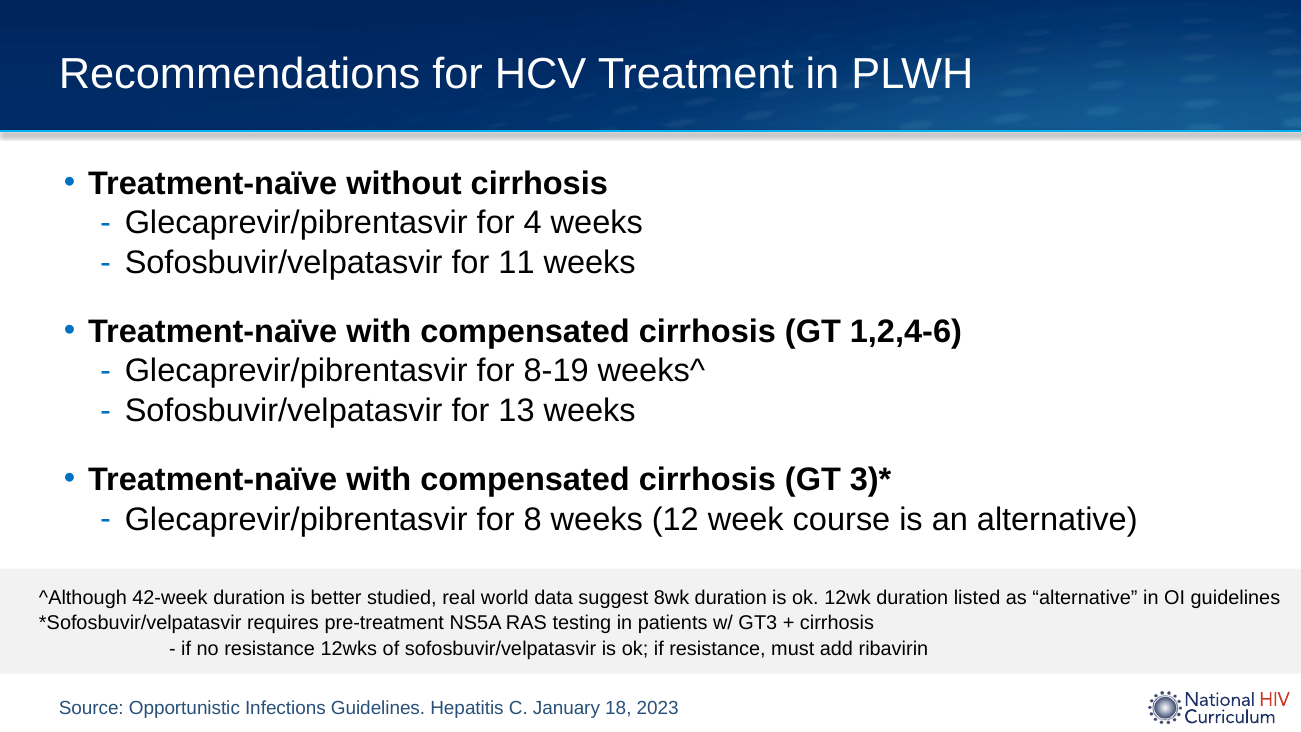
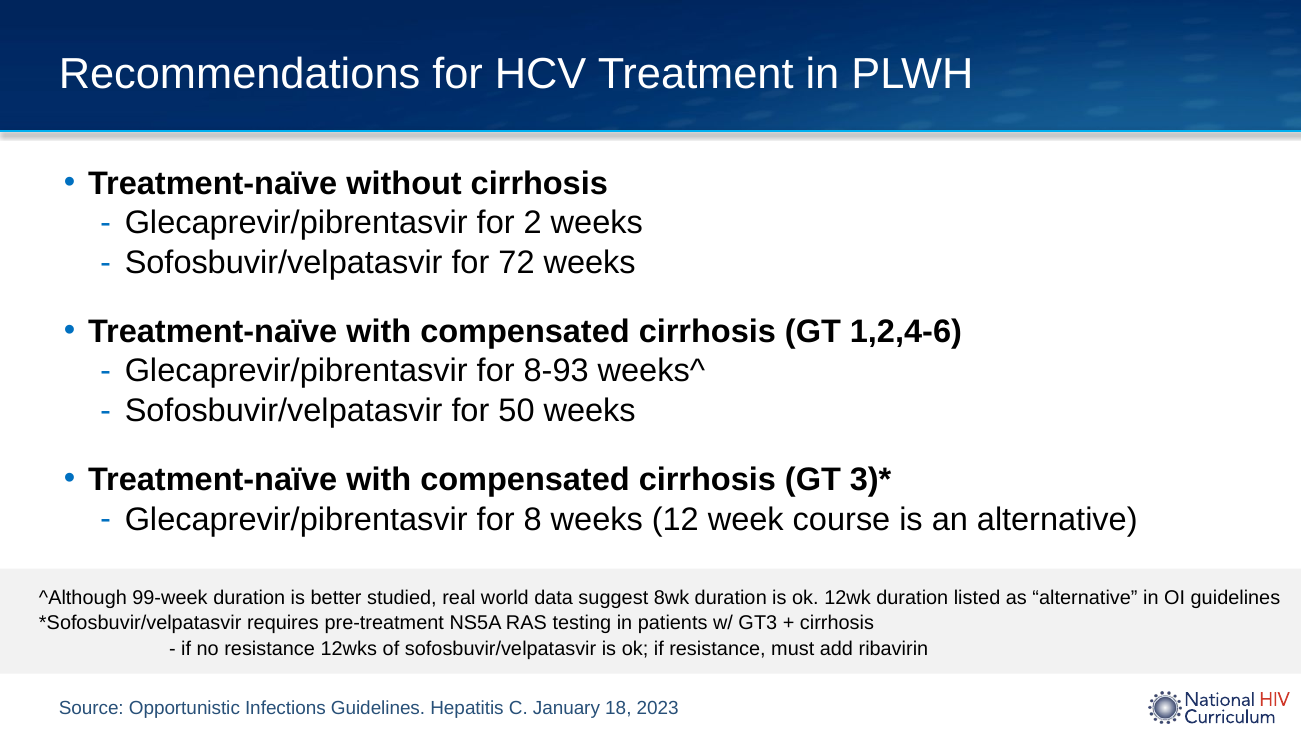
4: 4 -> 2 (533, 223)
11: 11 -> 72 (516, 263)
8-19: 8-19 -> 8-93 (556, 371)
13: 13 -> 50 (516, 411)
42-week: 42-week -> 99-week (170, 598)
